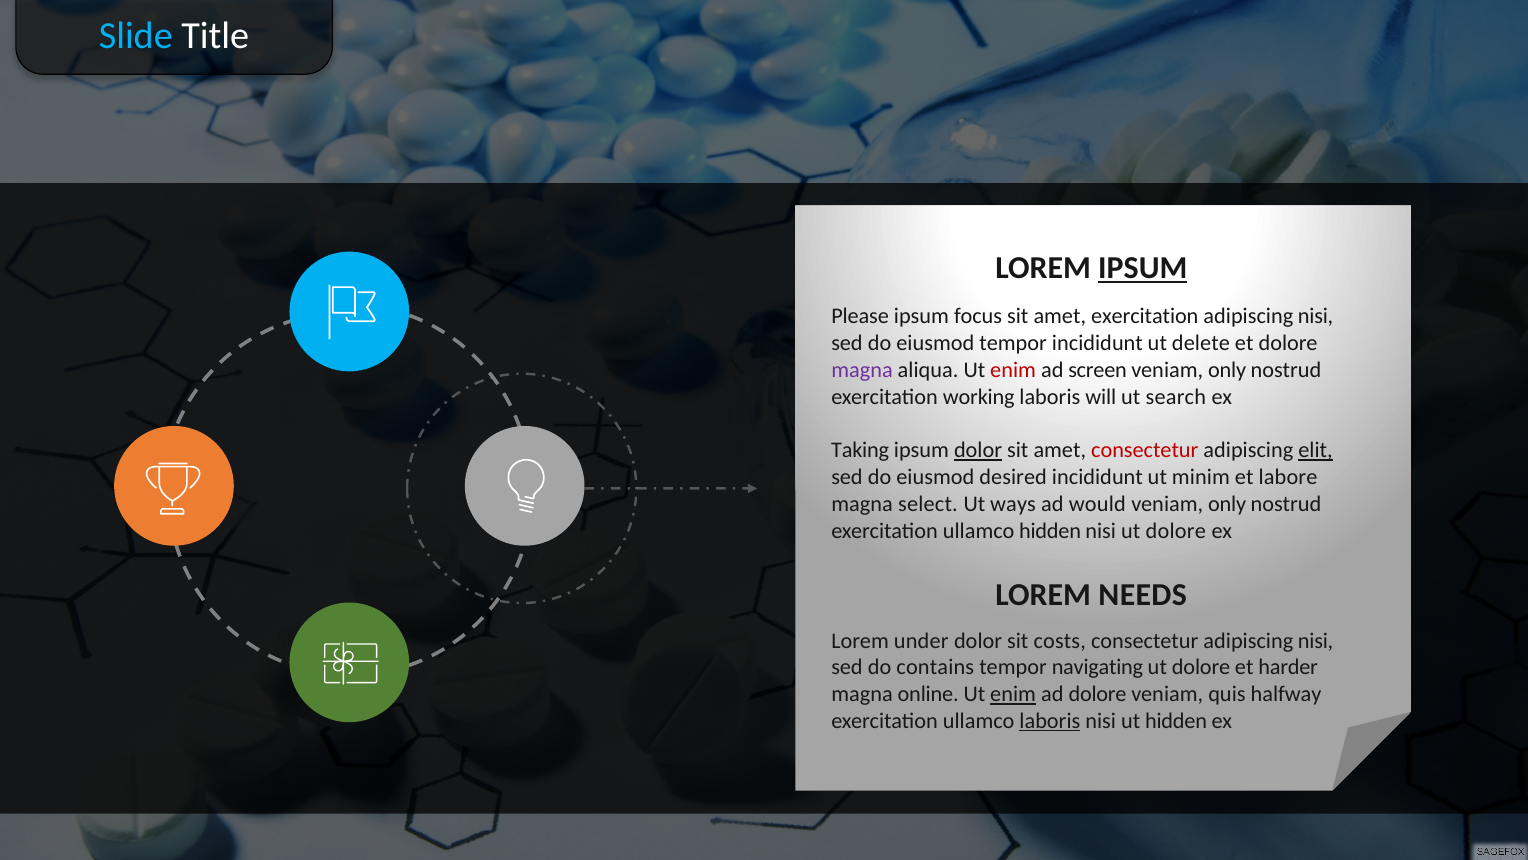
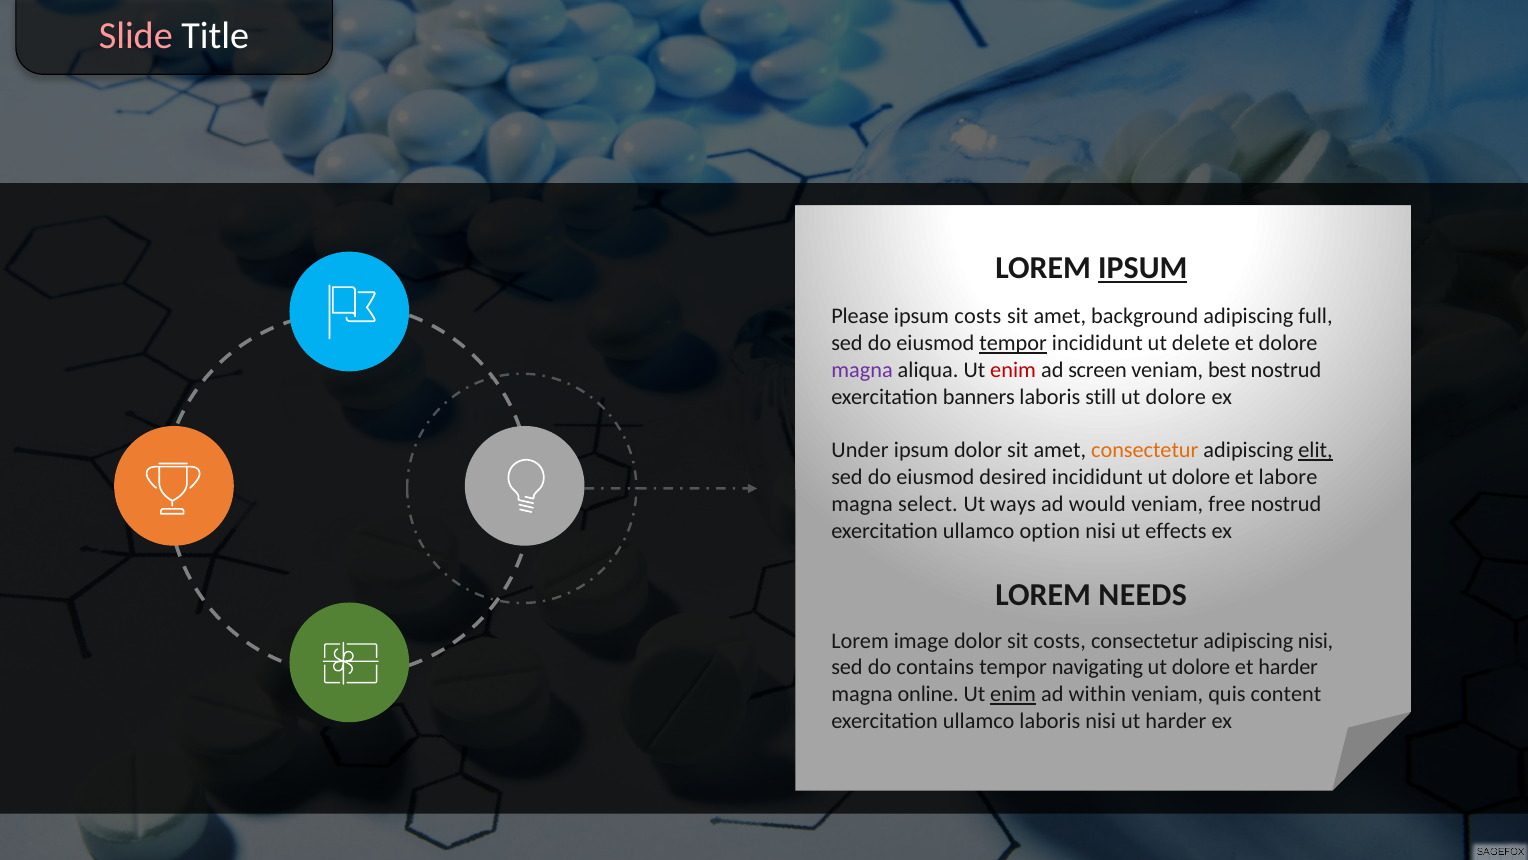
Slide colour: light blue -> pink (136, 36)
ipsum focus: focus -> costs (978, 316)
amet exercitation: exercitation -> background (1145, 316)
nisi: nisi -> full (1315, 316)
tempor underline: none -> present (1013, 343)
only: only -> best (1227, 370)
working: working -> banners (979, 397)
will: will -> still (1101, 397)
search: search -> dolore (1176, 397)
Taking: Taking -> Under (860, 450)
dolor underline: present -> none (978, 450)
consectetur colour: red -> orange (1145, 450)
incididunt ut minim: minim -> dolore (1201, 477)
only: only -> free (1227, 504)
ullamco hidden: hidden -> option (1050, 530)
nisi ut dolore: dolore -> effects (1176, 530)
under: under -> image (921, 640)
ad dolore: dolore -> within (1097, 694)
halfway: halfway -> content (1286, 694)
laboris underline: present -> none (1050, 721)
ut hidden: hidden -> harder (1176, 721)
